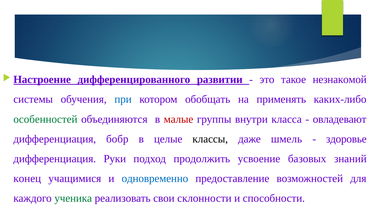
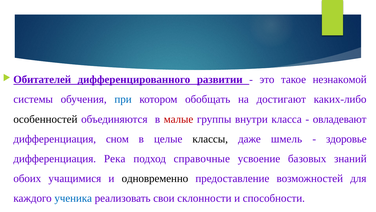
Настроение: Настроение -> Обитателей (42, 79)
применять: применять -> достигают (281, 99)
особенностей colour: green -> black (45, 119)
бобр: бобр -> сном (117, 139)
Руки: Руки -> Река (115, 158)
продолжить: продолжить -> справочные (202, 158)
конец: конец -> обоих (27, 178)
одновременно colour: blue -> black (155, 178)
ученика colour: green -> blue (73, 198)
